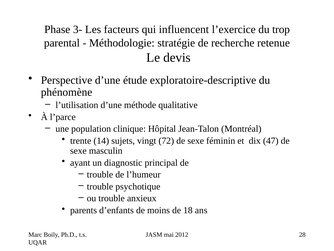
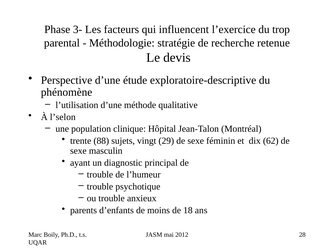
l’parce: l’parce -> l’selon (63, 117)
14: 14 -> 88 (101, 141)
72: 72 -> 29 (166, 141)
47: 47 -> 62 (271, 141)
